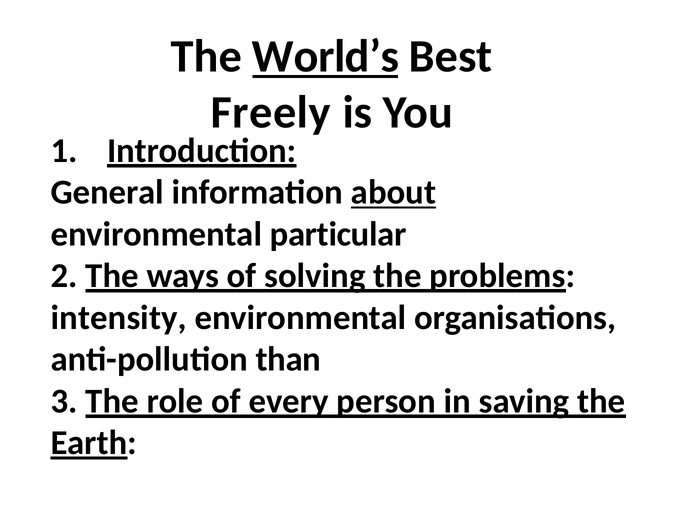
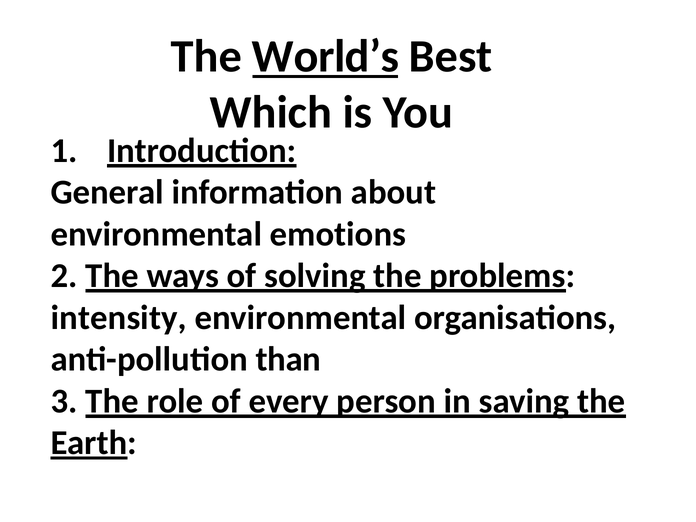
Freely: Freely -> Which (271, 112)
about underline: present -> none (393, 192)
particular: particular -> emotions (338, 234)
